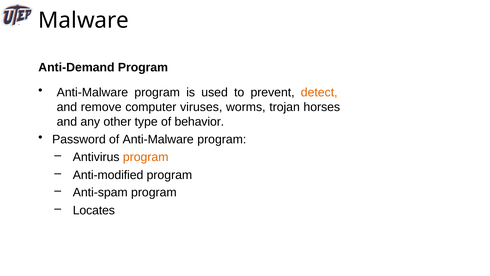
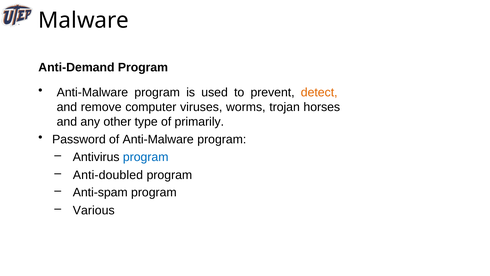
behavior: behavior -> primarily (199, 122)
program colour: orange -> blue (146, 157)
Anti-modified: Anti-modified -> Anti-doubled (108, 175)
Locates: Locates -> Various (94, 210)
